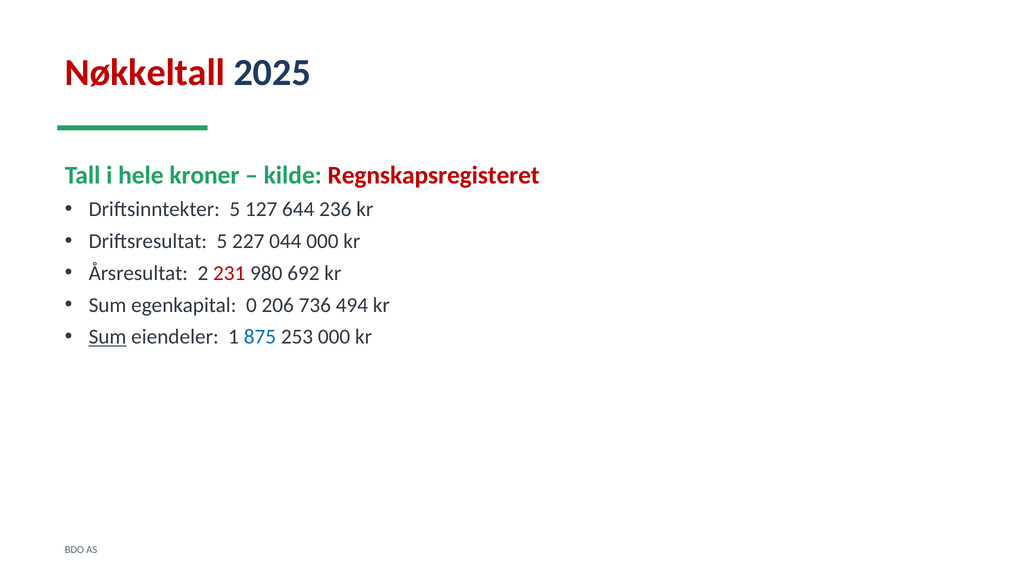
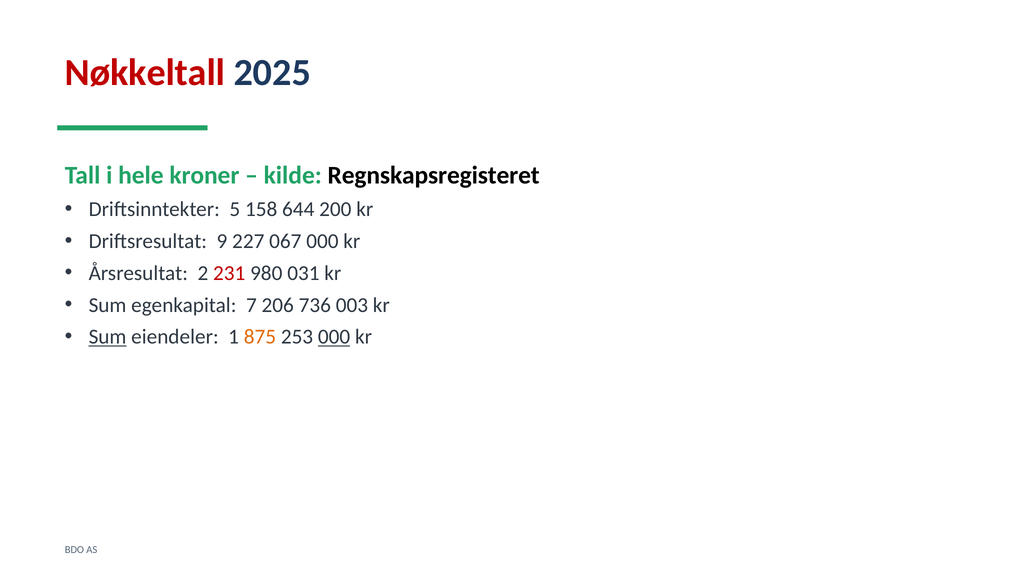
Regnskapsregisteret colour: red -> black (434, 175)
127: 127 -> 158 (261, 209)
236: 236 -> 200 (335, 209)
Driftsresultat 5: 5 -> 9 (222, 241)
044: 044 -> 067 (285, 241)
692: 692 -> 031 (303, 273)
0: 0 -> 7 (251, 305)
494: 494 -> 003 (352, 305)
875 colour: blue -> orange (260, 337)
000 underline: none -> present (334, 337)
